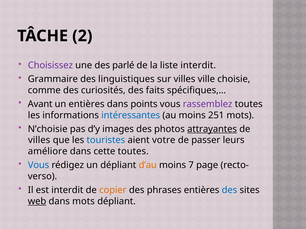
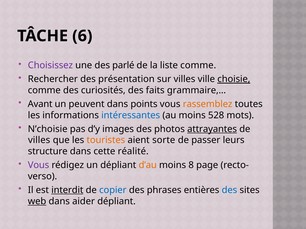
2: 2 -> 6 (82, 36)
liste interdit: interdit -> comme (198, 65)
Grammaire: Grammaire -> Rechercher (53, 79)
linguistiques: linguistiques -> présentation (126, 79)
choisie underline: none -> present (234, 79)
spécifiques,…: spécifiques,… -> grammaire,… (196, 90)
un entières: entières -> peuvent (87, 104)
rassemblez colour: purple -> orange (208, 104)
251: 251 -> 528 (216, 115)
touristes colour: blue -> orange (106, 140)
votre: votre -> sorte (164, 140)
améliore: améliore -> structure (48, 152)
cette toutes: toutes -> réalité (133, 152)
Vous colour: blue -> purple (39, 165)
7: 7 -> 8 (191, 165)
interdit underline: none -> present (67, 190)
copier colour: orange -> blue (113, 190)
dans mots: mots -> aider (84, 202)
